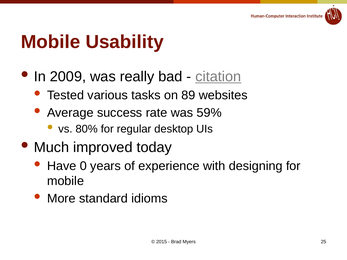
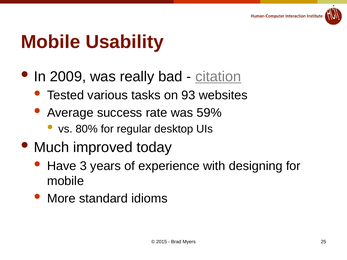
89: 89 -> 93 (188, 95)
0: 0 -> 3 (83, 166)
